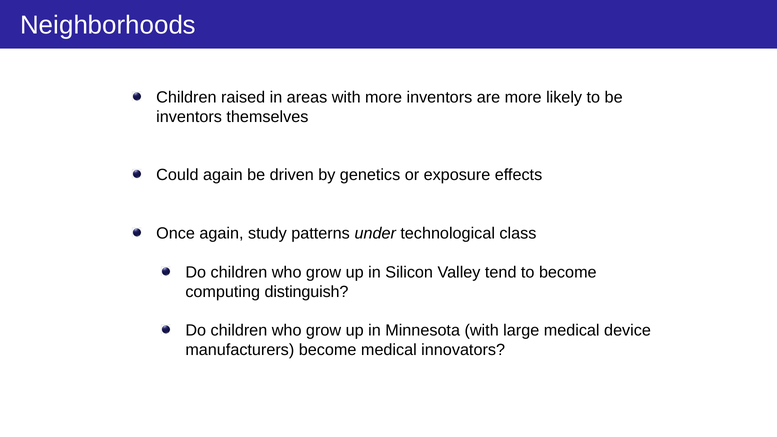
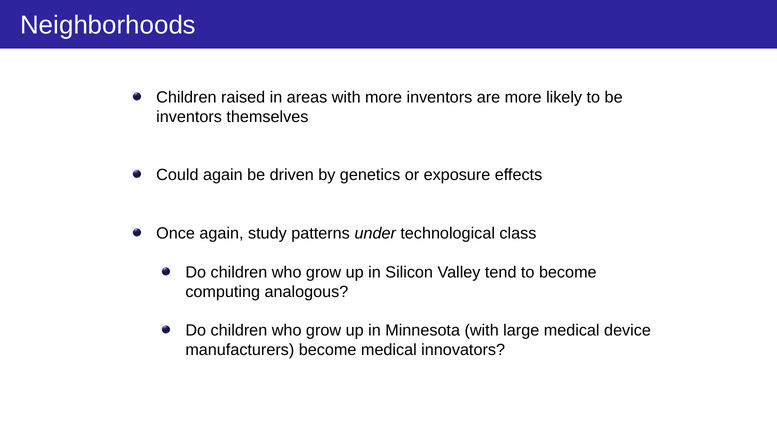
distinguish: distinguish -> analogous (306, 292)
